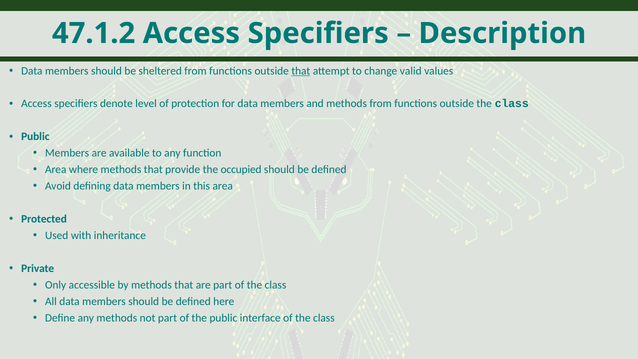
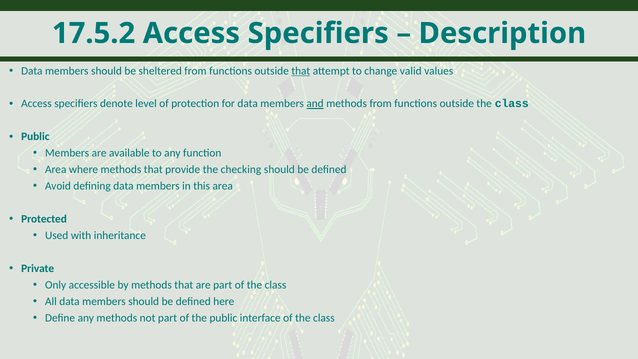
47.1.2: 47.1.2 -> 17.5.2 (94, 33)
and underline: none -> present (315, 104)
occupied: occupied -> checking (241, 170)
